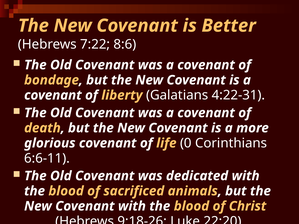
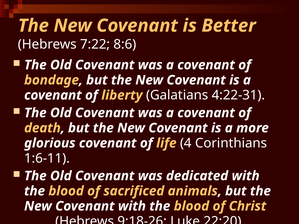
0: 0 -> 4 (186, 143)
6:6-11: 6:6-11 -> 1:6-11 (47, 158)
